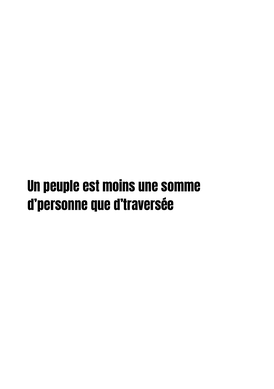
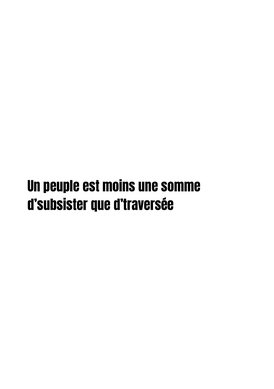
d’personne: d’personne -> d’subsister (58, 206)
